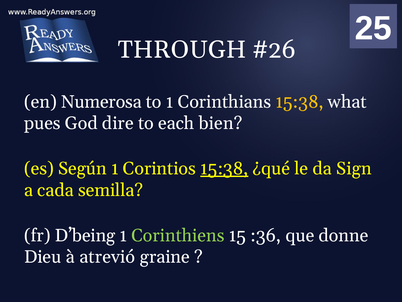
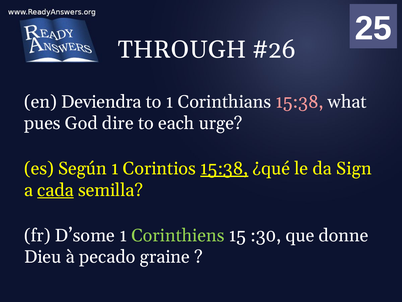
Numerosa: Numerosa -> Deviendra (101, 102)
15:38 colour: yellow -> pink (300, 102)
bien: bien -> urge (221, 123)
cada underline: none -> present (56, 190)
D’being: D’being -> D’some (85, 235)
:36: :36 -> :30 (266, 235)
atrevió: atrevió -> pecado (107, 257)
